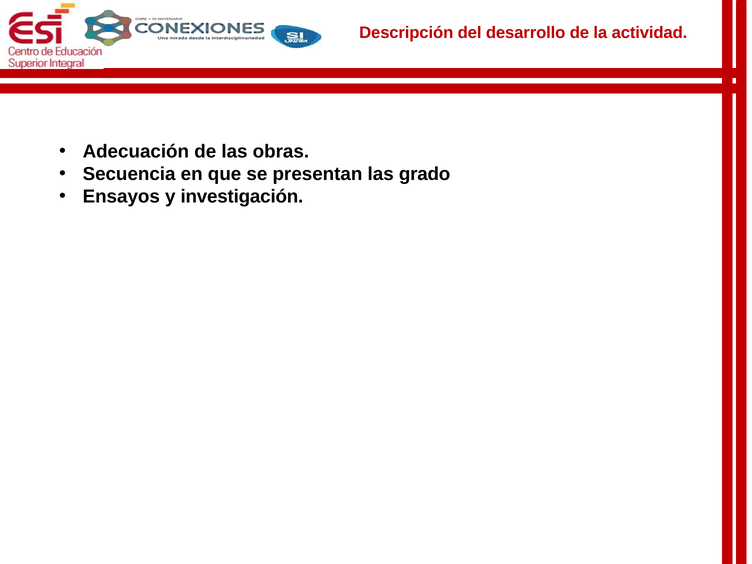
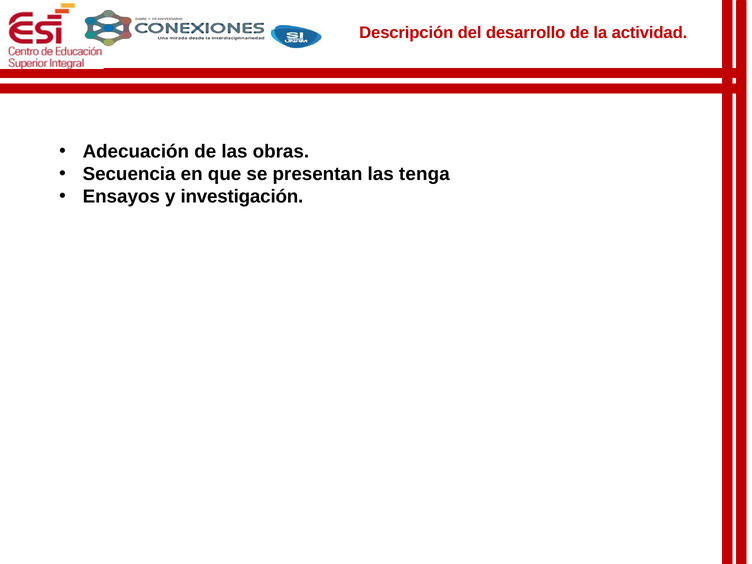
grado: grado -> tenga (424, 174)
